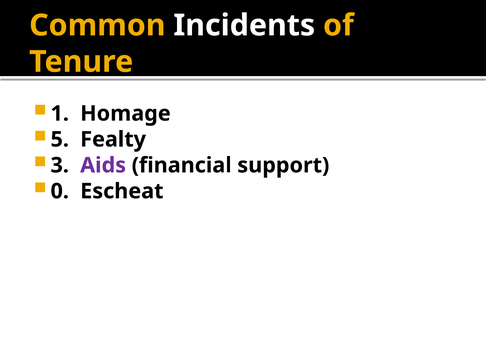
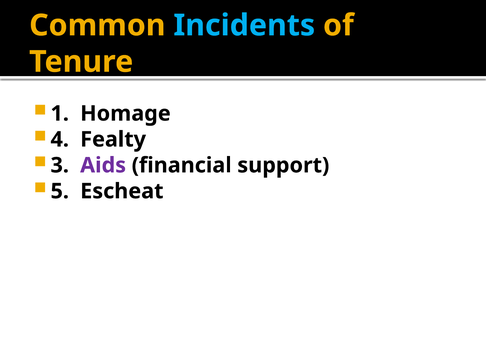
Incidents colour: white -> light blue (244, 25)
5: 5 -> 4 (60, 140)
0: 0 -> 5 (60, 191)
